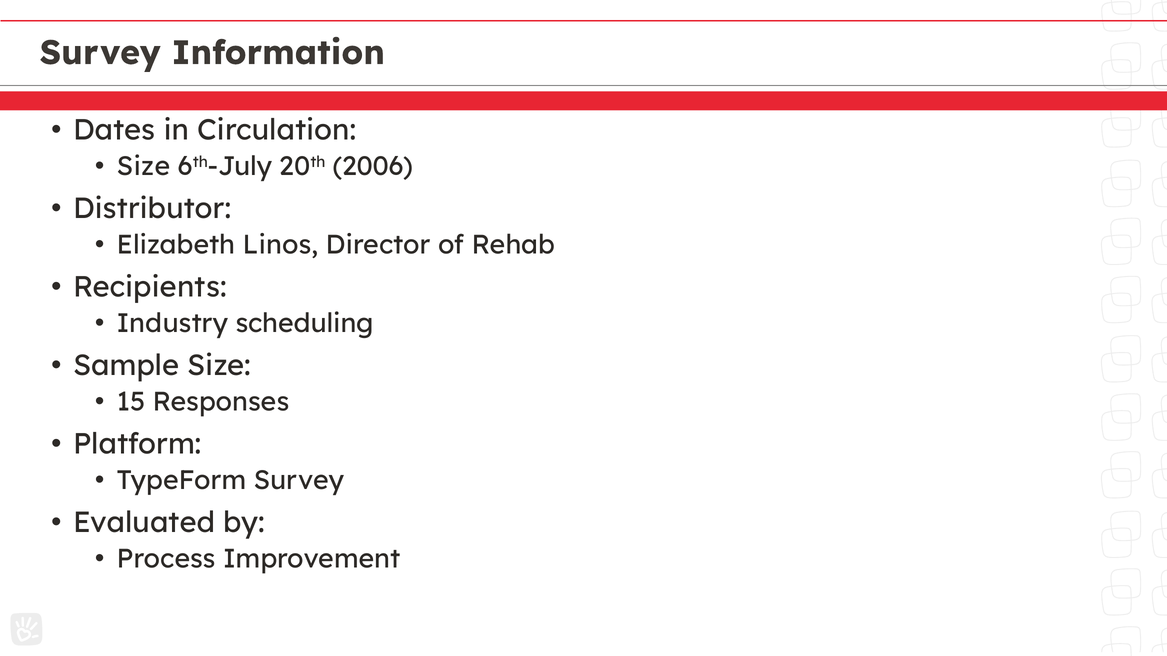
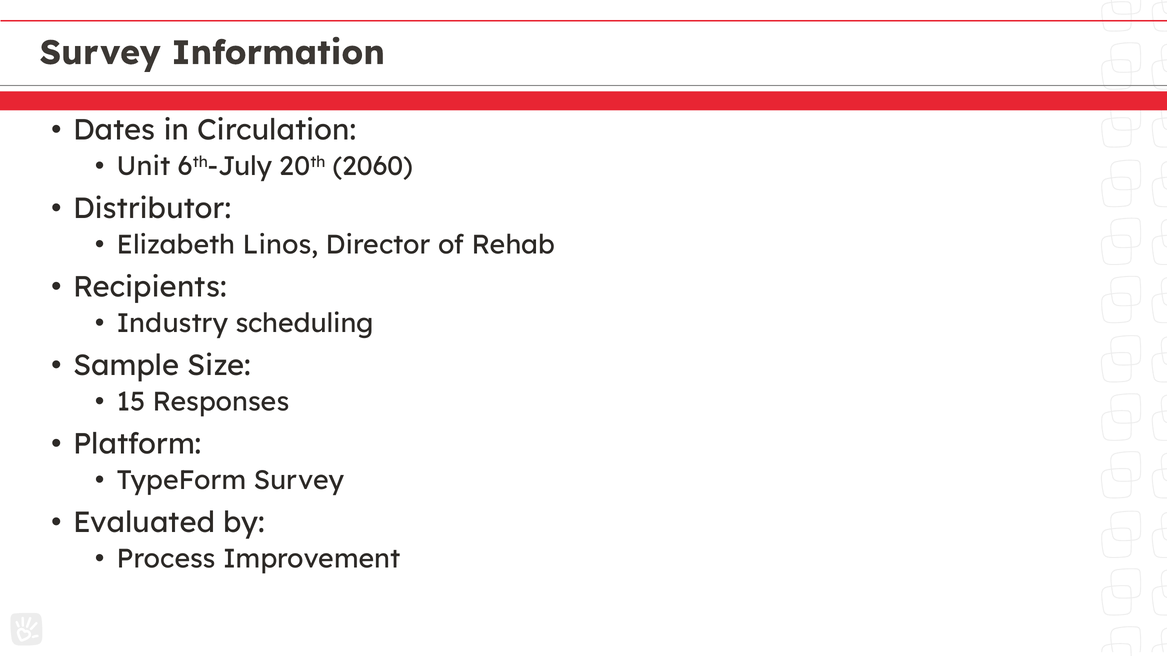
Size: Size -> Unit (144, 167)
2006: 2006 -> 2060 (373, 167)
